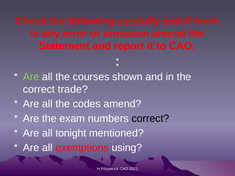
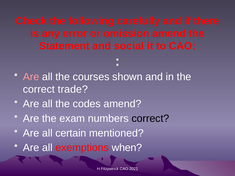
report: report -> social (129, 46)
Are colour: light green -> pink (31, 77)
tonight: tonight -> certain (71, 133)
using: using -> when (127, 148)
